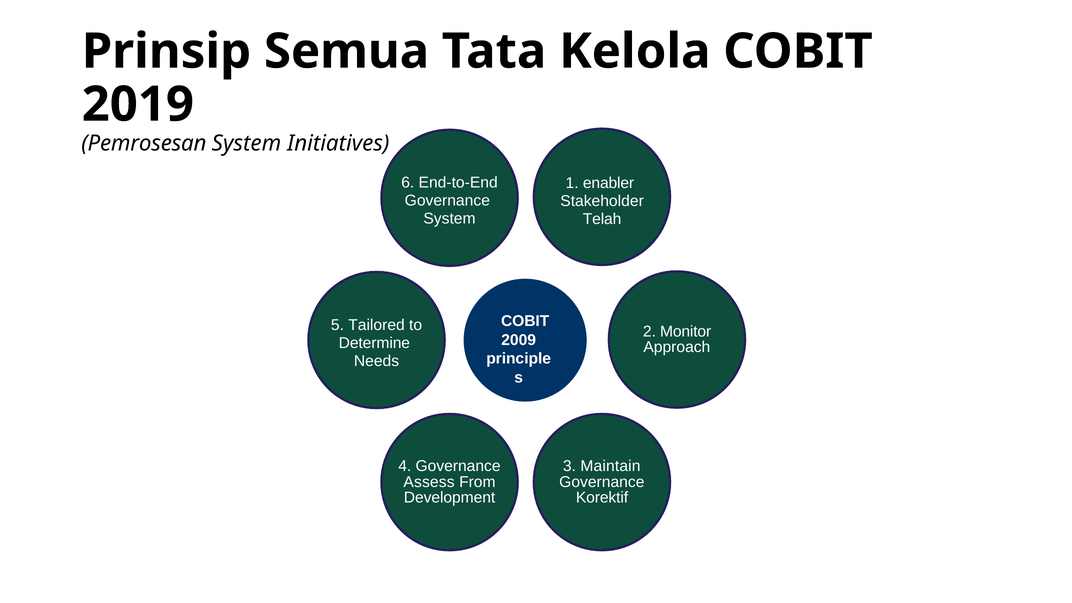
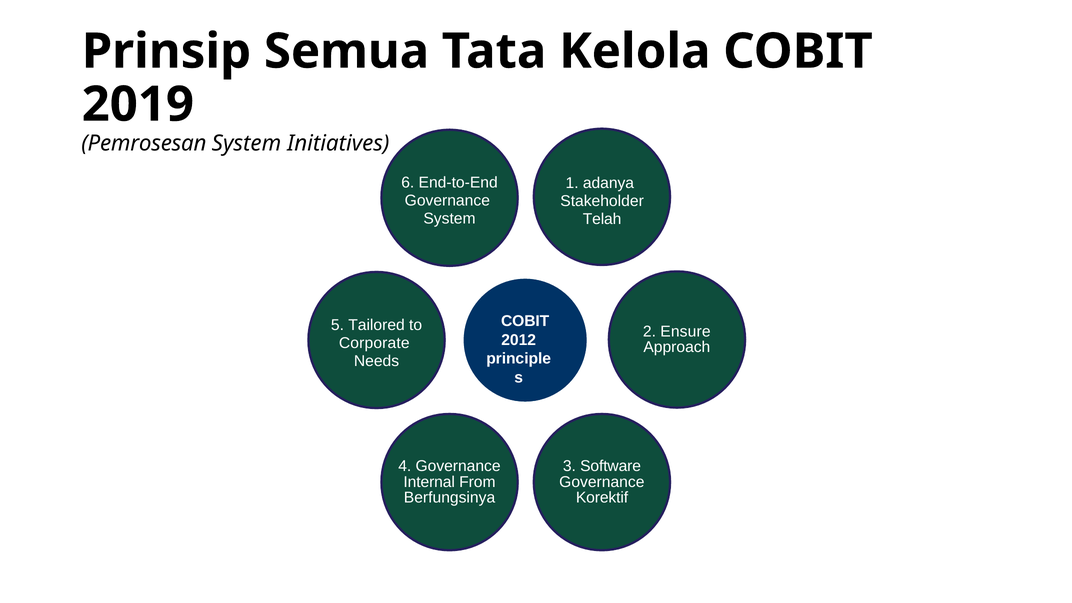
enabler: enabler -> adanya (608, 183)
Monitor: Monitor -> Ensure (685, 331)
2009: 2009 -> 2012 (519, 340)
Determine: Determine -> Corporate (374, 343)
Maintain: Maintain -> Software (611, 466)
Assess: Assess -> Internal (429, 482)
Development: Development -> Berfungsinya (450, 498)
